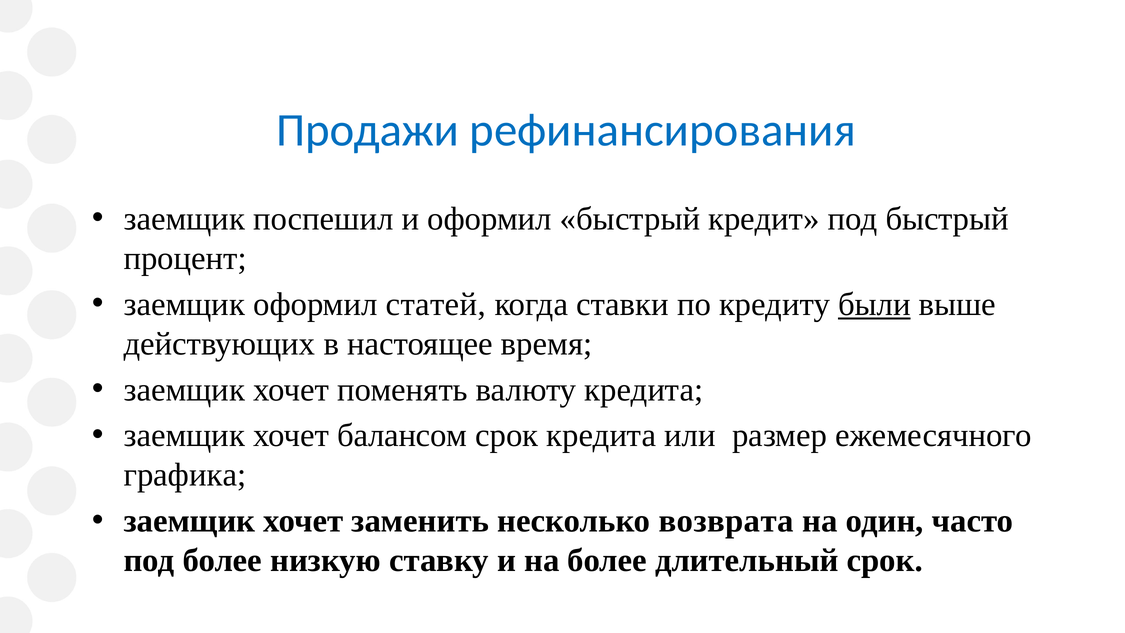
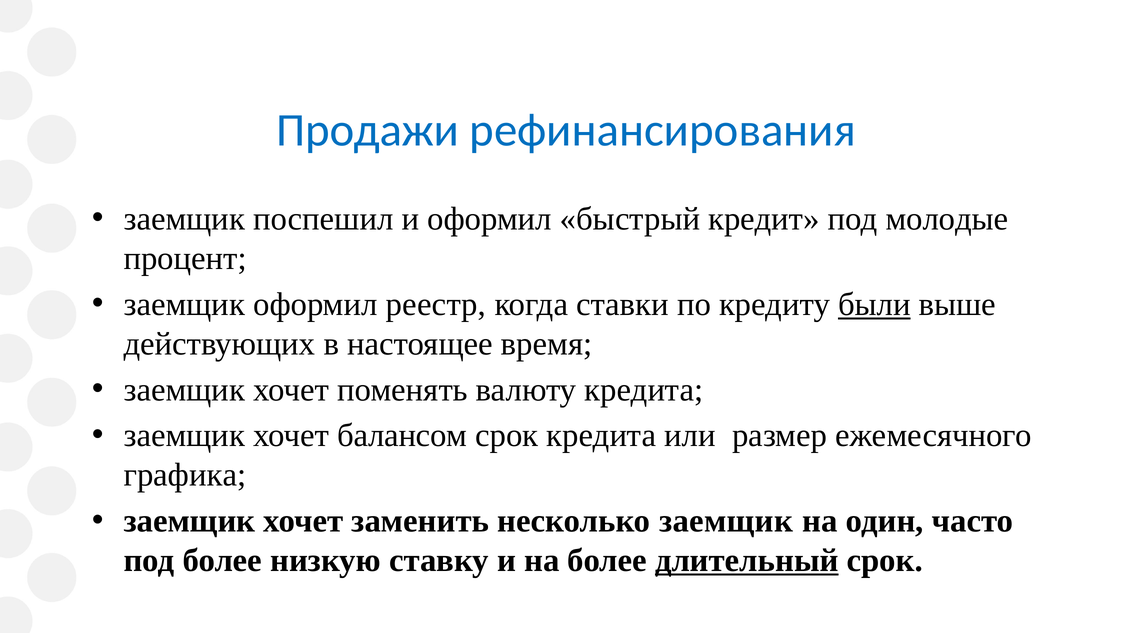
под быстрый: быстрый -> молодые (947, 219)
статей: статей -> реестр (436, 304)
несколько возврата: возврата -> заемщик (726, 521)
длительный underline: none -> present (747, 560)
